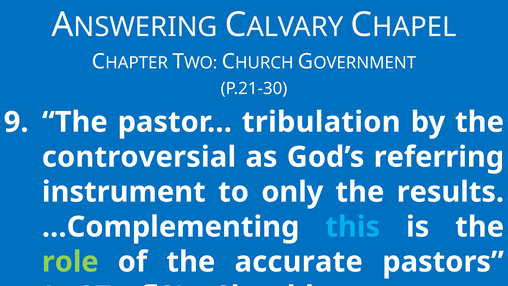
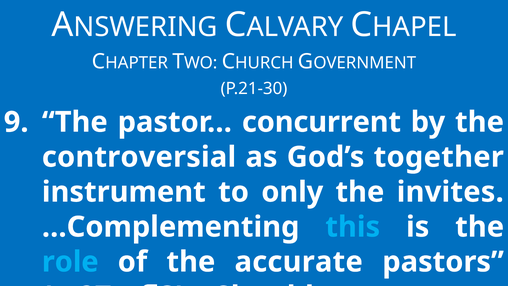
tribulation: tribulation -> concurrent (321, 122)
referring: referring -> together (439, 157)
results: results -> invites (450, 192)
role colour: light green -> light blue (70, 262)
